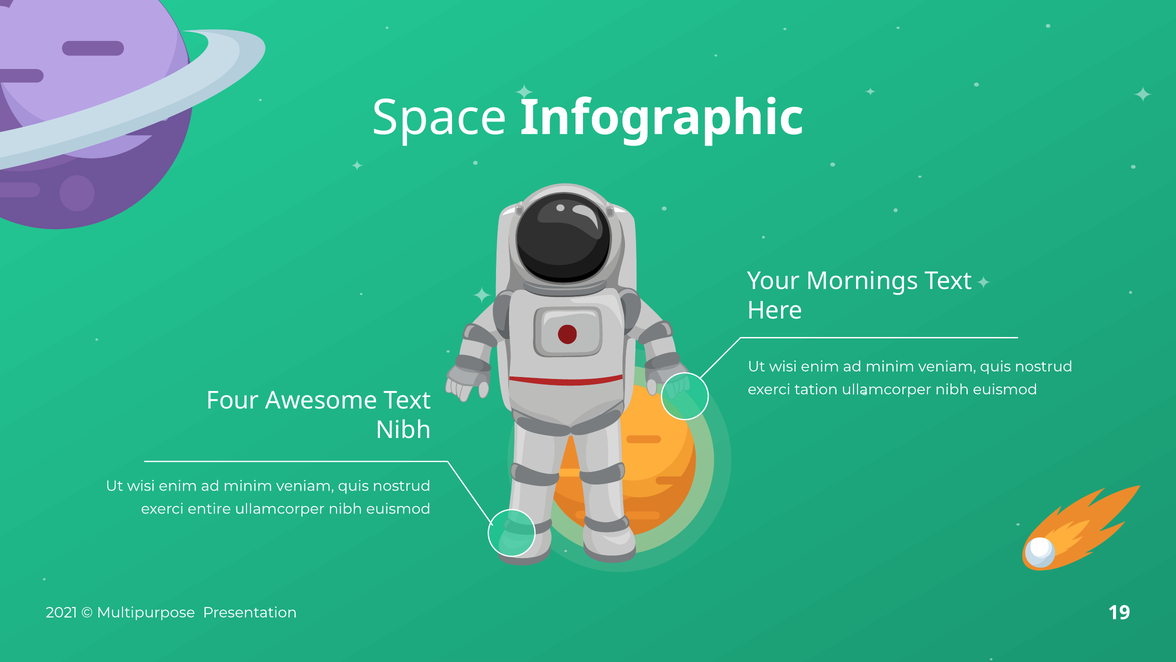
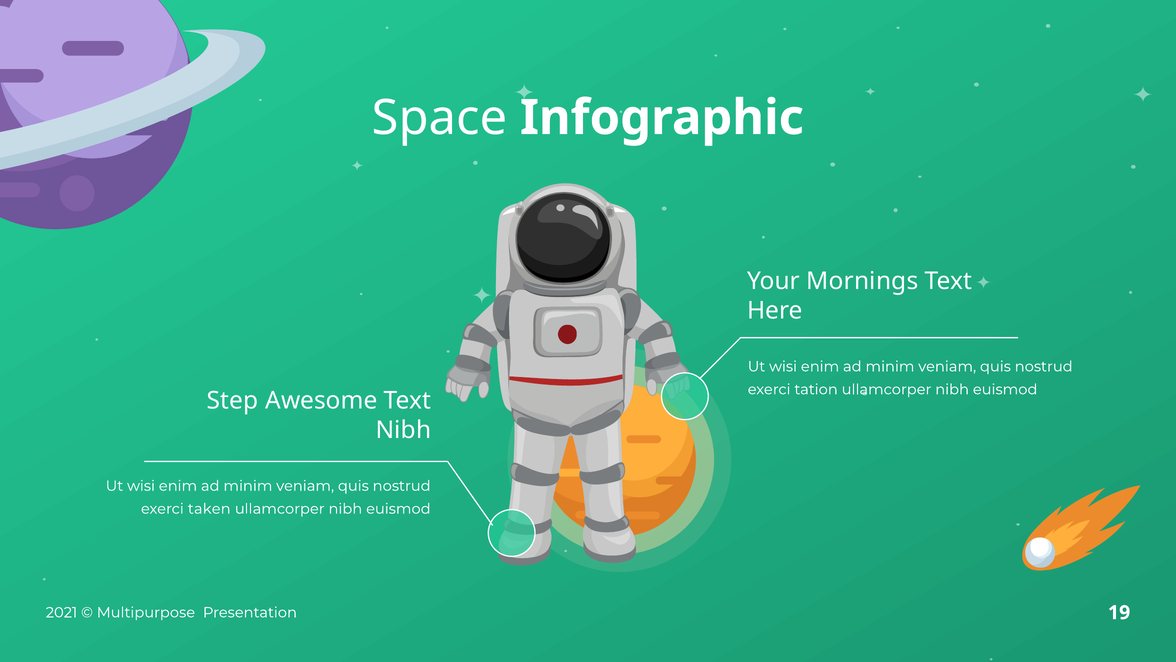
Four: Four -> Step (233, 400)
entire: entire -> taken (209, 508)
